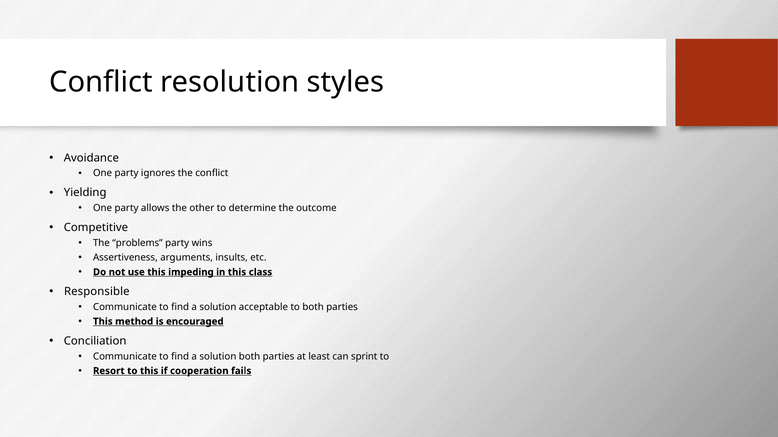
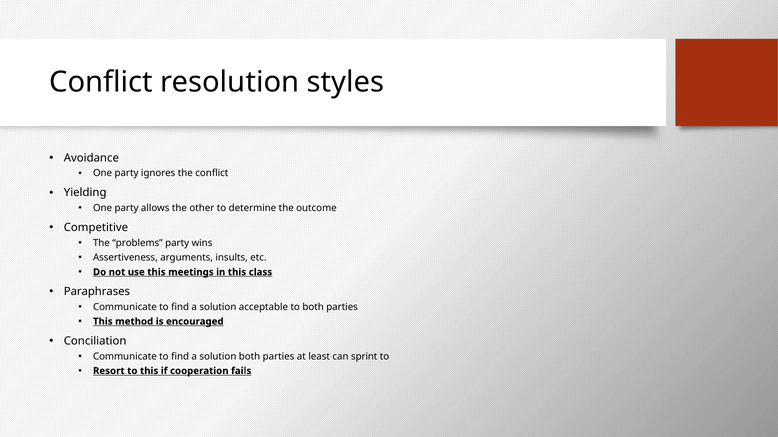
impeding: impeding -> meetings (191, 272)
Responsible: Responsible -> Paraphrases (97, 292)
